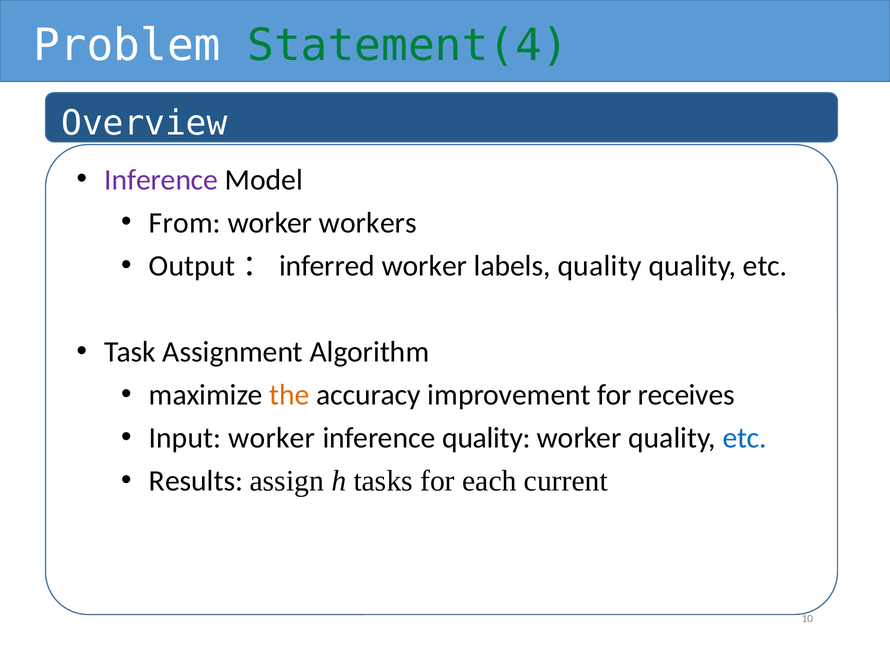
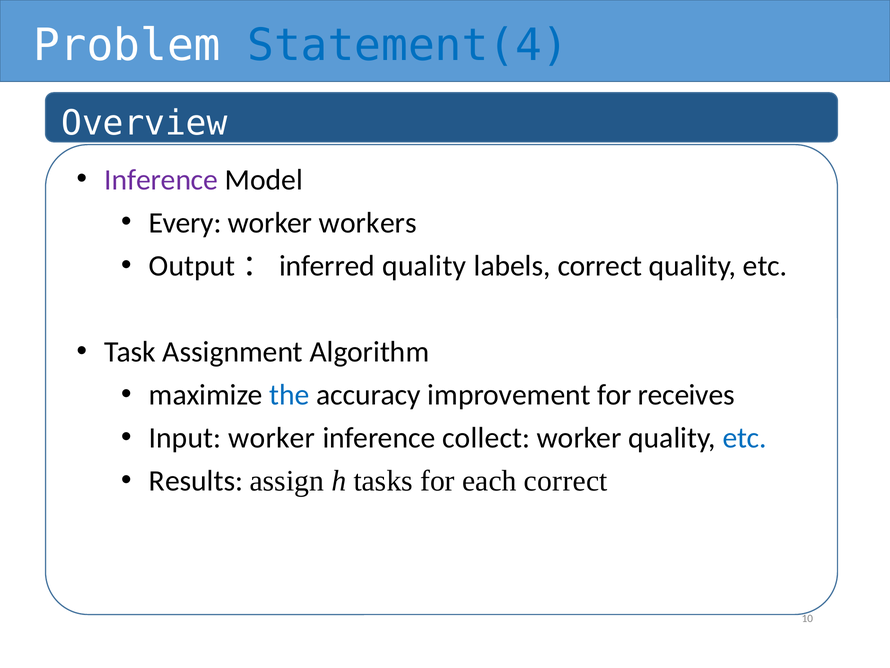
Statement(4 colour: green -> blue (408, 46)
From: From -> Every (185, 223)
Output：inferred worker: worker -> quality (424, 266)
labels quality: quality -> correct (600, 266)
the colour: orange -> blue (289, 395)
inference quality: quality -> collect (486, 438)
each current: current -> correct (566, 481)
